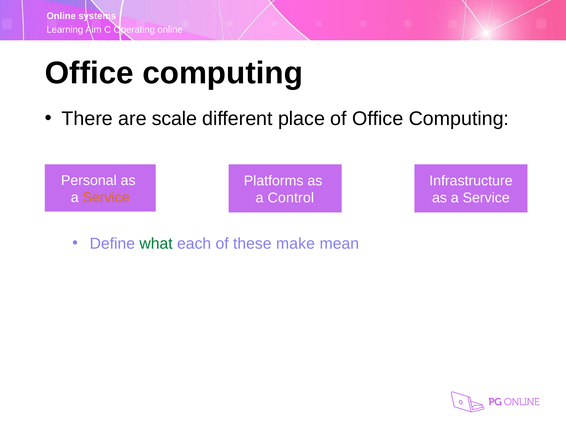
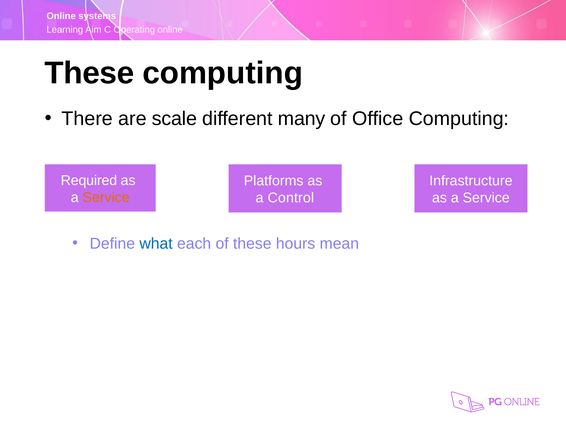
Office: Office -> These (89, 73)
place: place -> many (302, 119)
Personal: Personal -> Required (89, 180)
what colour: green -> blue (156, 243)
make: make -> hours (296, 243)
